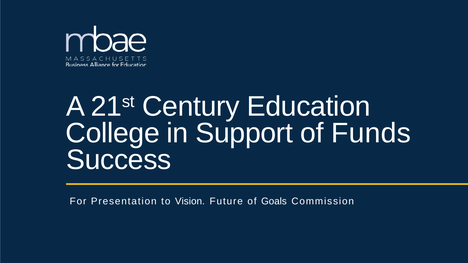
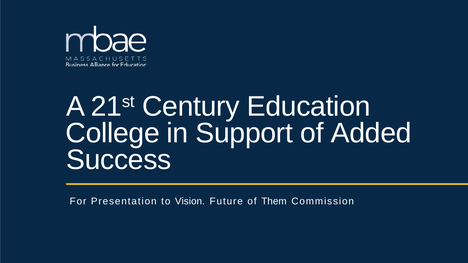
Funds: Funds -> Added (371, 133)
Goals: Goals -> Them (274, 202)
